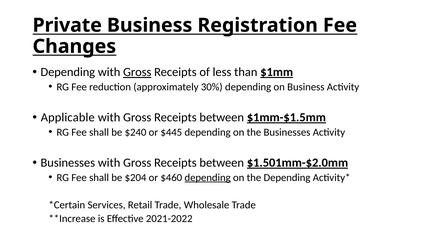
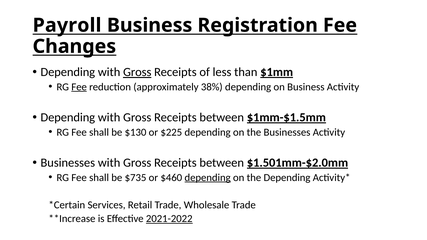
Private: Private -> Payroll (67, 25)
Fee underline: none -> present (79, 87)
30%: 30% -> 38% (212, 87)
Applicable: Applicable -> Depending (68, 118)
$240: $240 -> $130 (136, 132)
$445: $445 -> $225 (171, 132)
$204: $204 -> $735 (136, 178)
2021-2022 underline: none -> present (169, 219)
